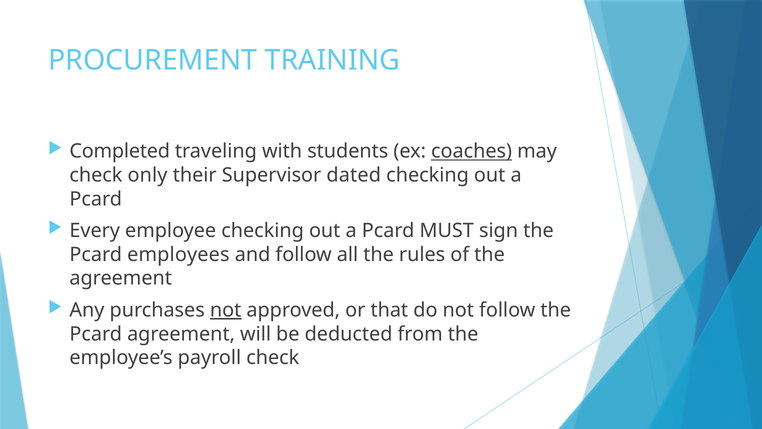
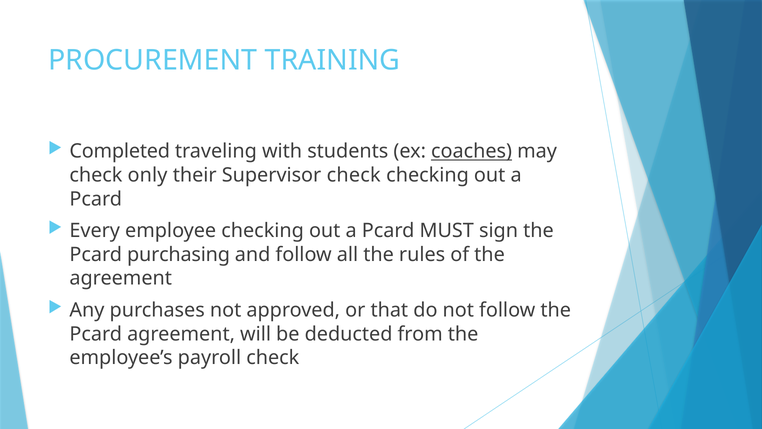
Supervisor dated: dated -> check (354, 175)
employees: employees -> purchasing (179, 254)
not underline: present -> none (226, 310)
